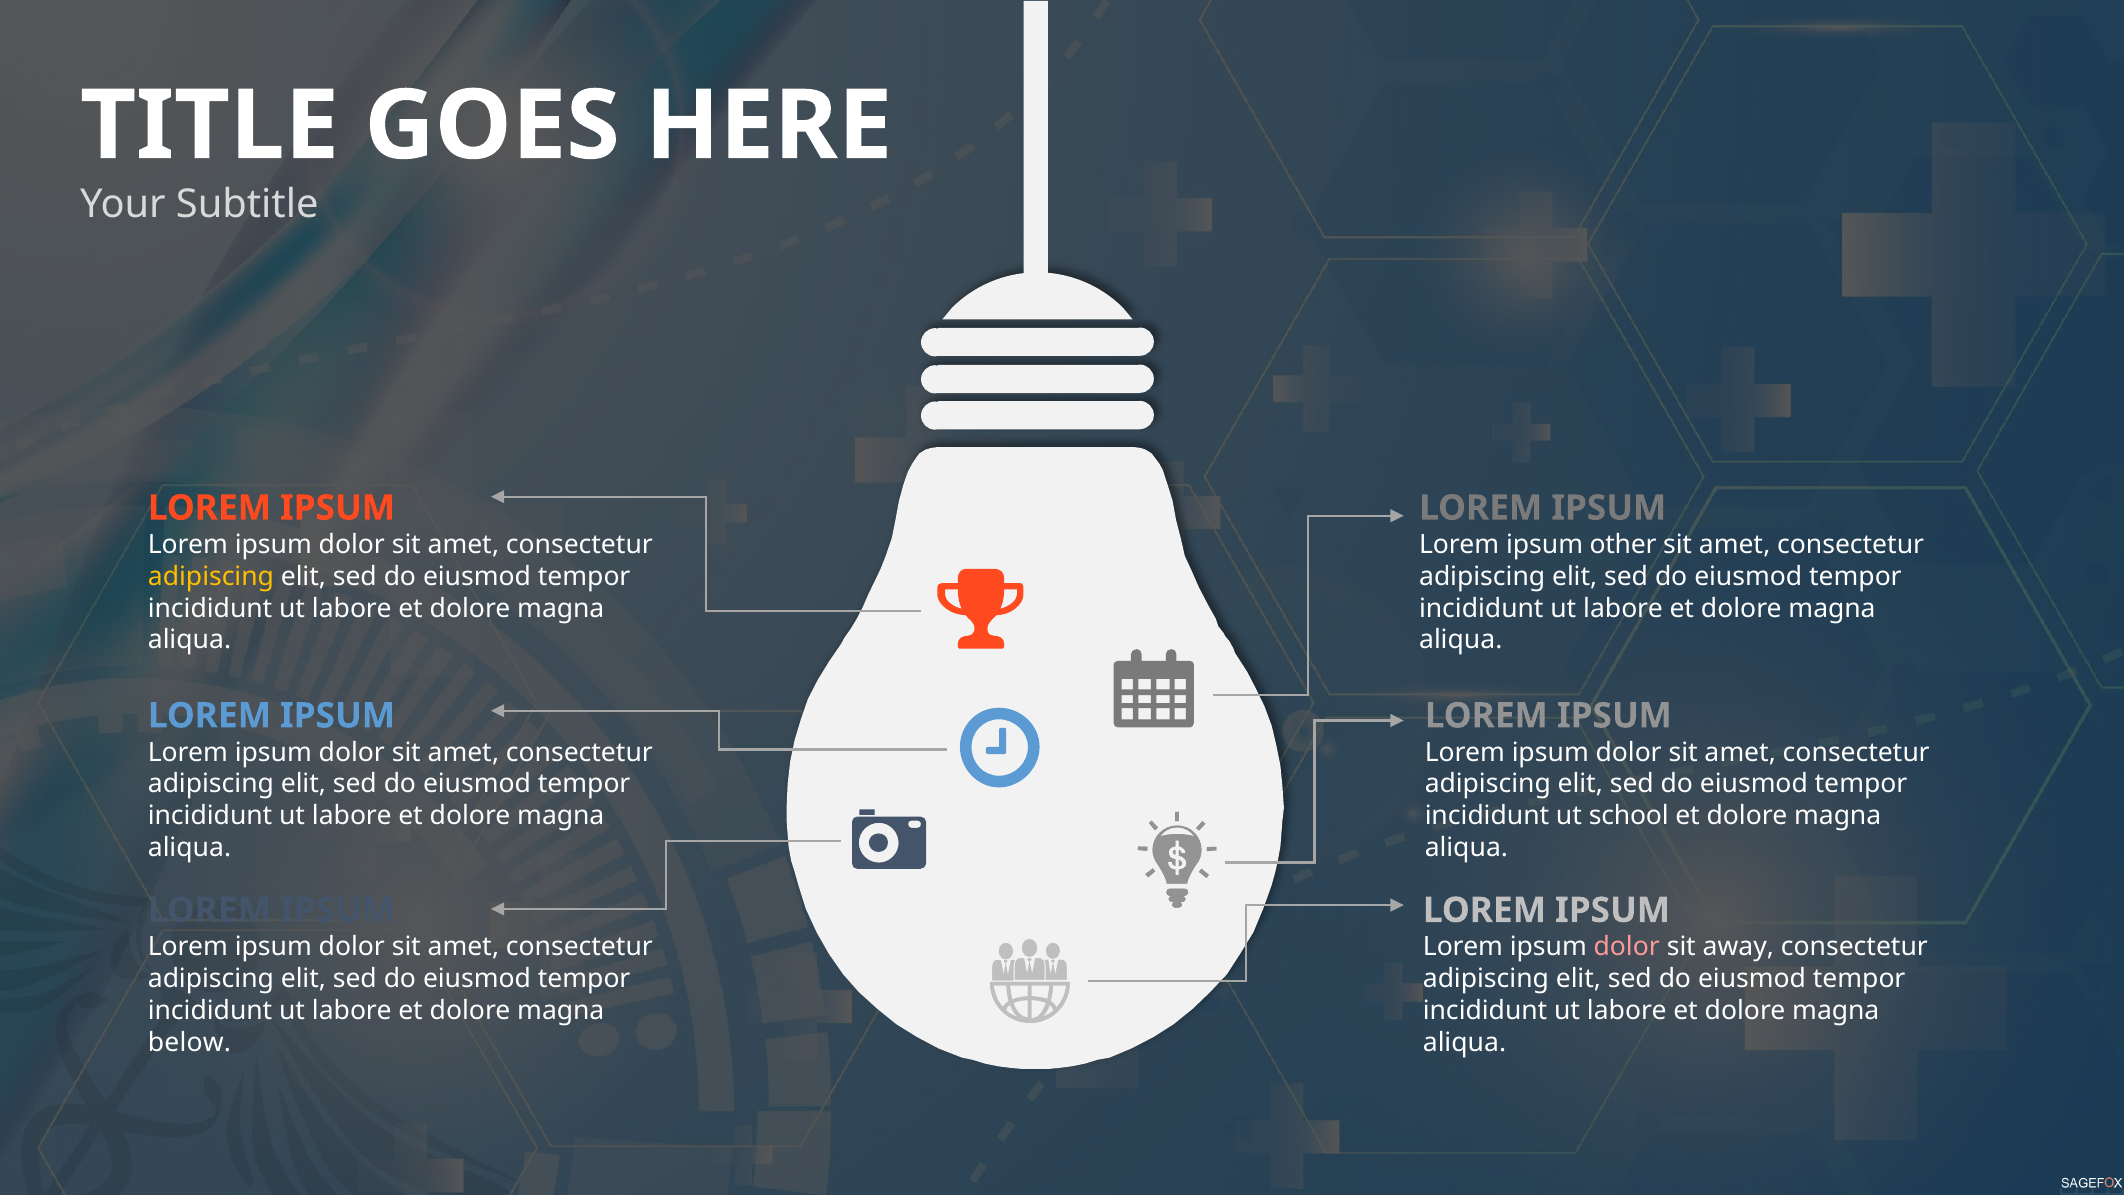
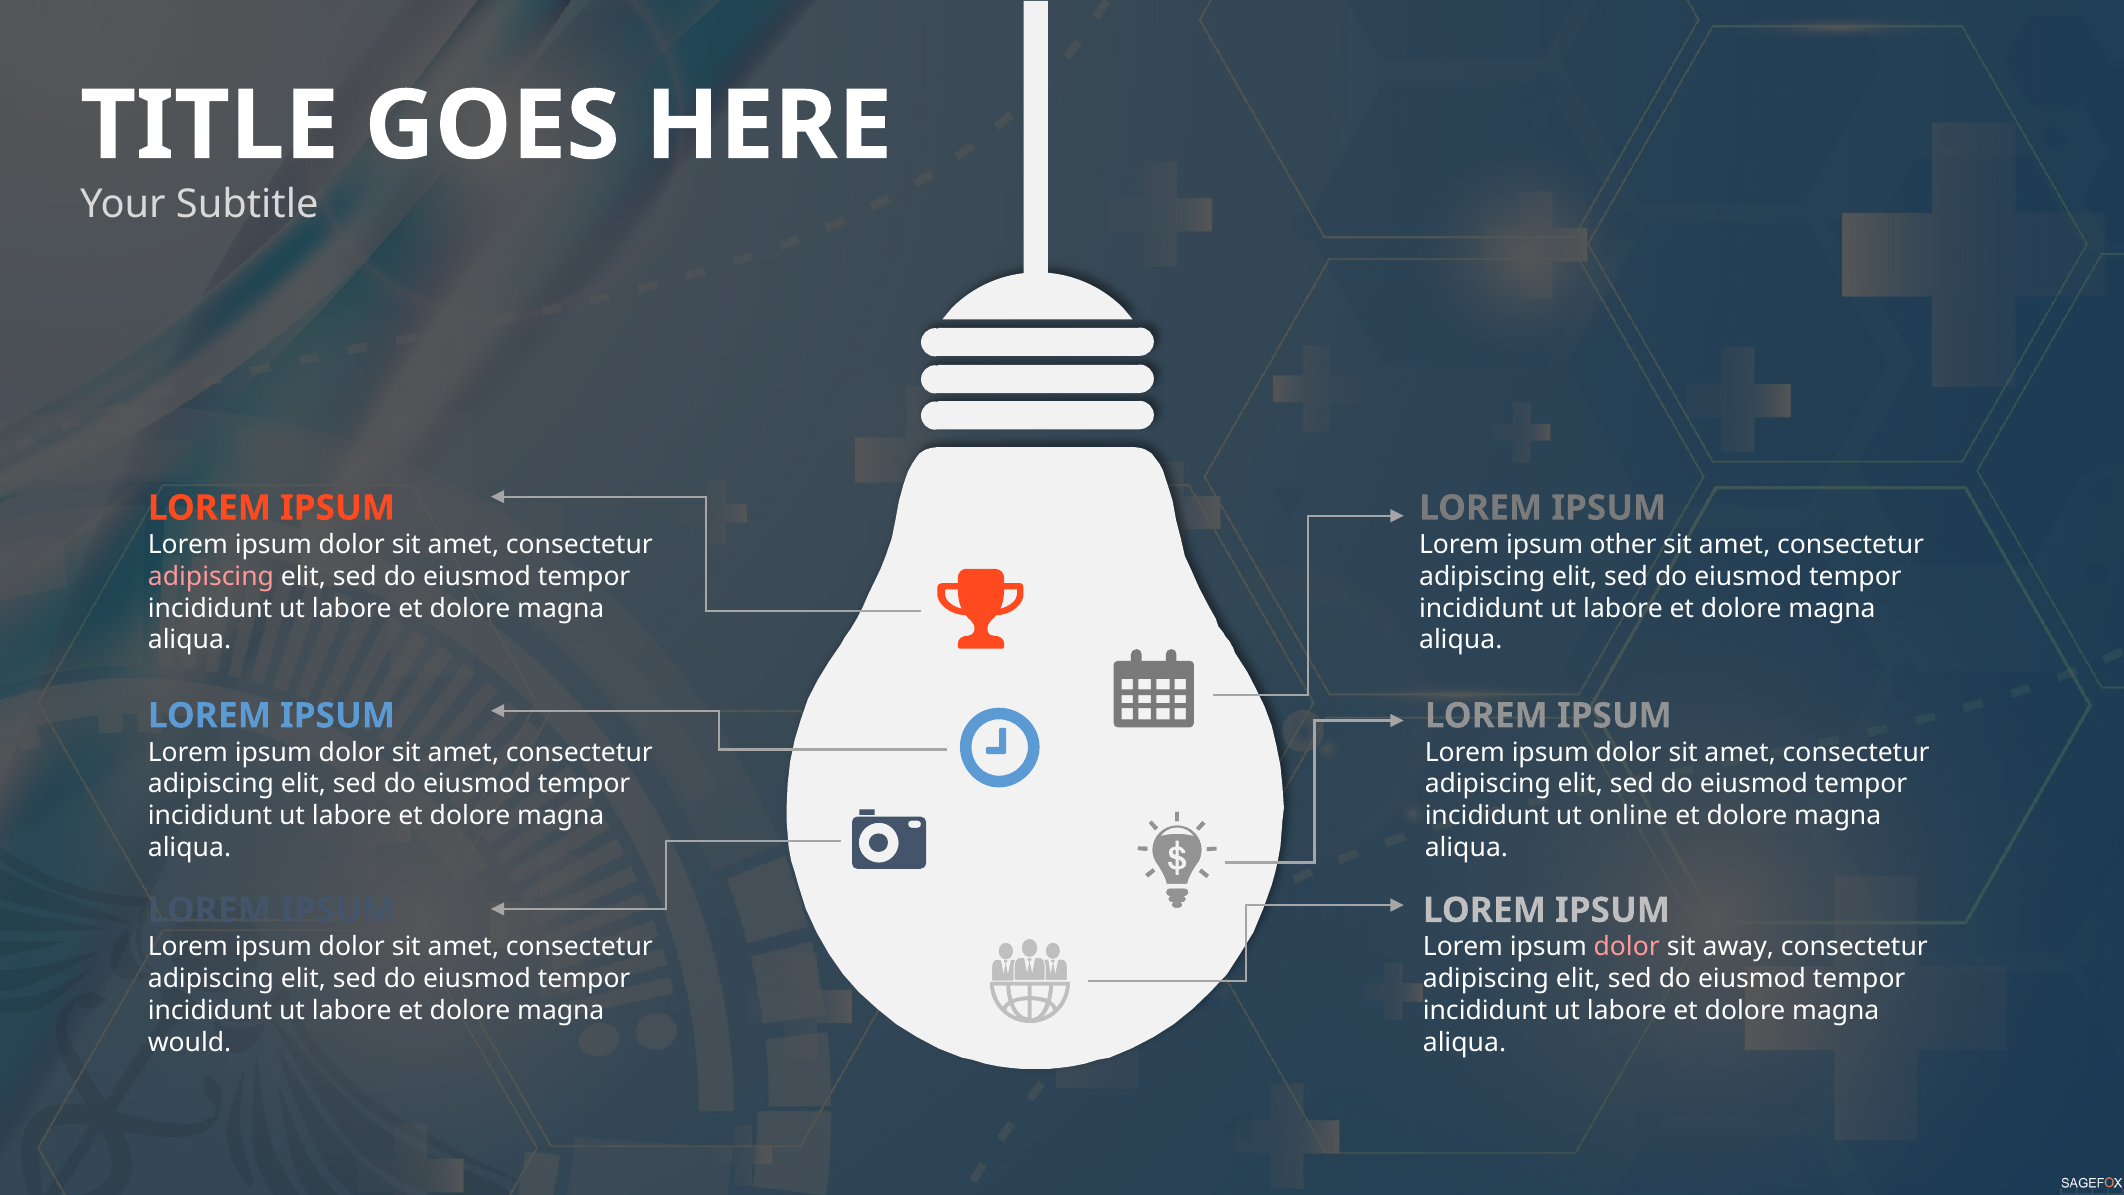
adipiscing colour: yellow -> pink (211, 576)
school: school -> online (1628, 816)
below: below -> would (190, 1042)
